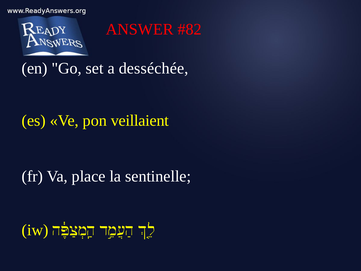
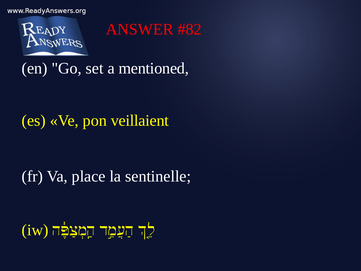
desséchée: desséchée -> mentioned (154, 68)
